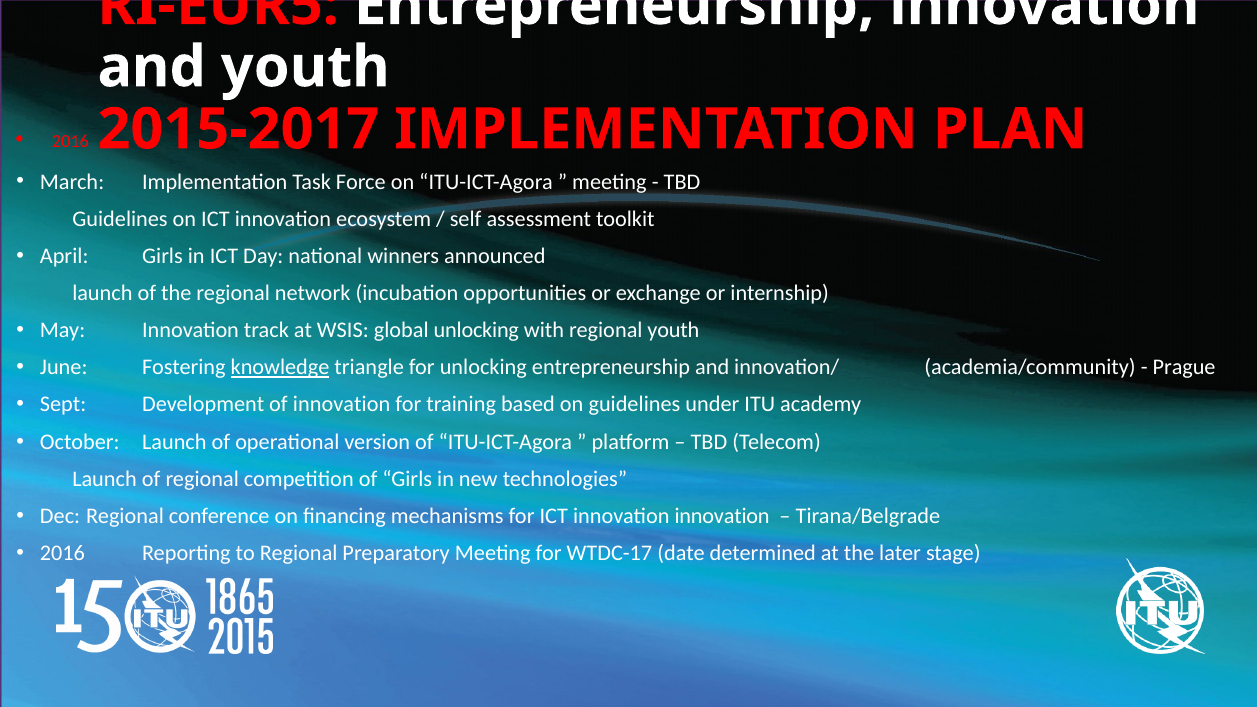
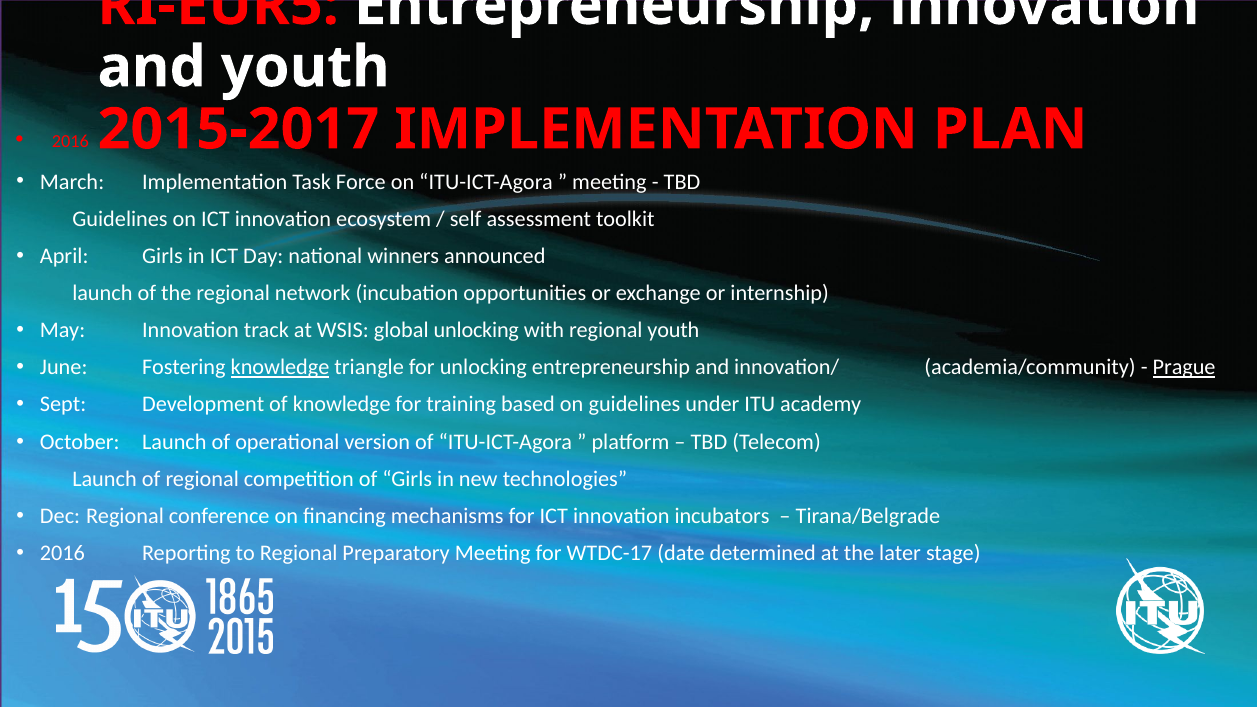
Prague underline: none -> present (1184, 367)
of innovation: innovation -> knowledge (342, 405)
innovation innovation: innovation -> incubators (722, 516)
